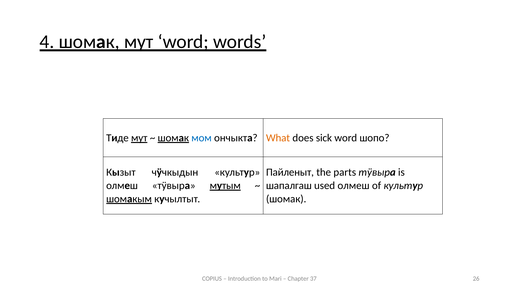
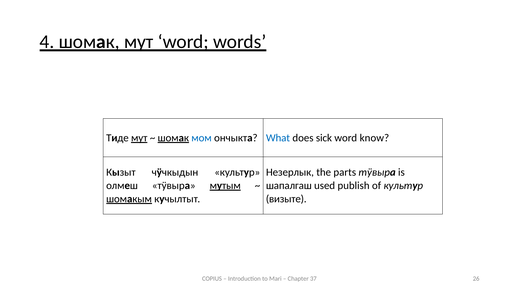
What colour: orange -> blue (278, 138)
шопо: шопо -> know (374, 138)
Пайленыт: Пайленыт -> Незерлык (290, 172)
used олмеш: олмеш -> publish (354, 186)
шомак: шомак -> визыте (286, 199)
